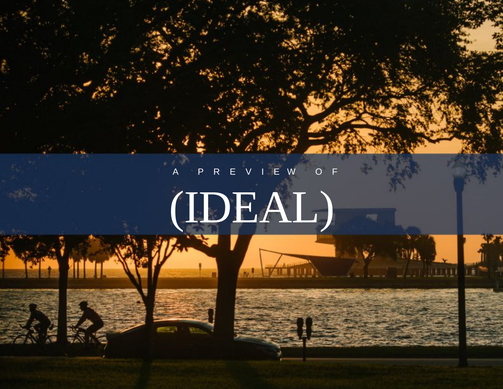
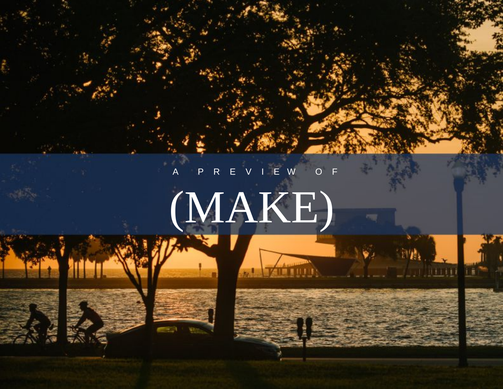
IDEAL: IDEAL -> MAKE (252, 207)
